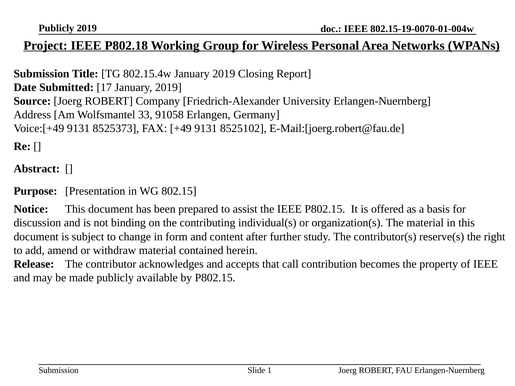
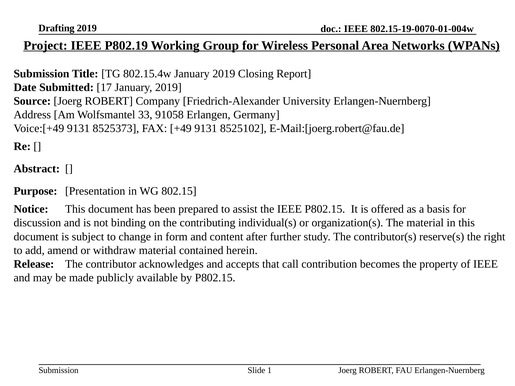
Publicly: Publicly -> Drafting (56, 28)
P802.18: P802.18 -> P802.19 (126, 45)
